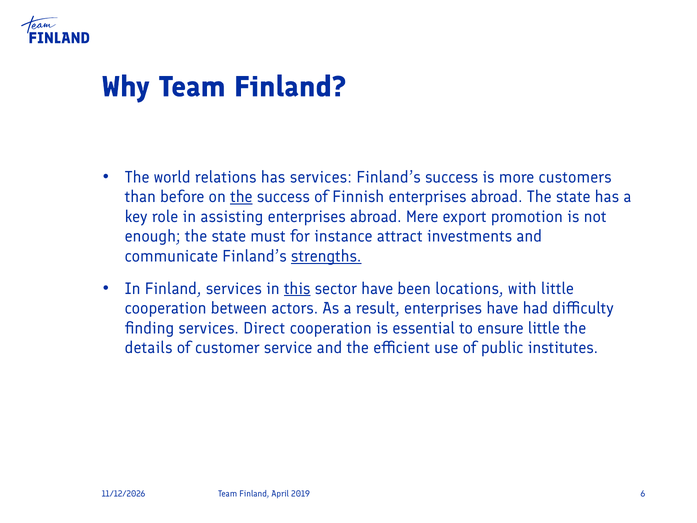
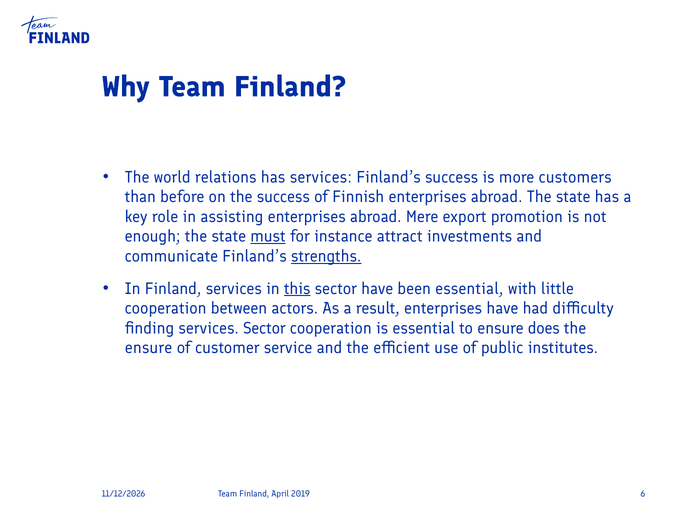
the underline: present -> none (241, 197)
must underline: none -> present (268, 236)
been locations: locations -> essential (469, 288)
services Direct: Direct -> Sector (264, 328)
ensure little: little -> does (544, 328)
details: details -> ensure (149, 348)
